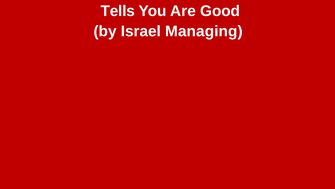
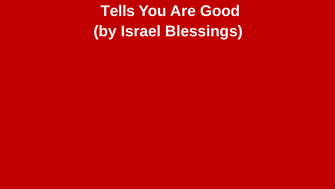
Managing: Managing -> Blessings (204, 31)
